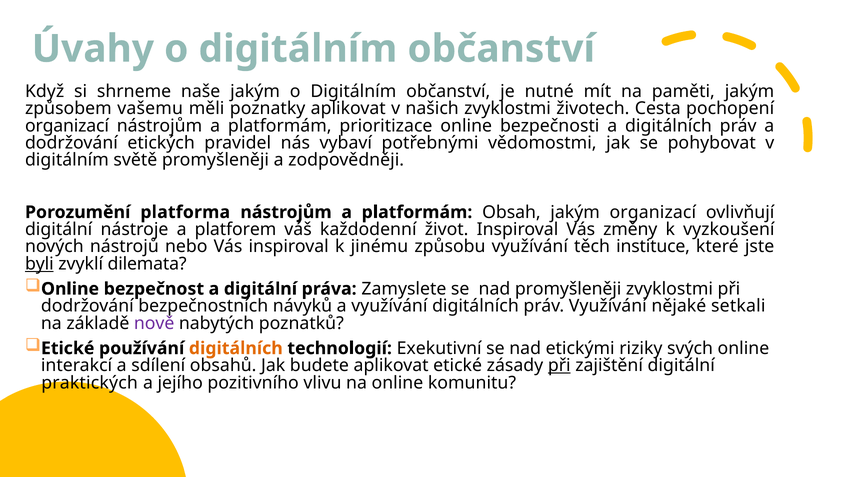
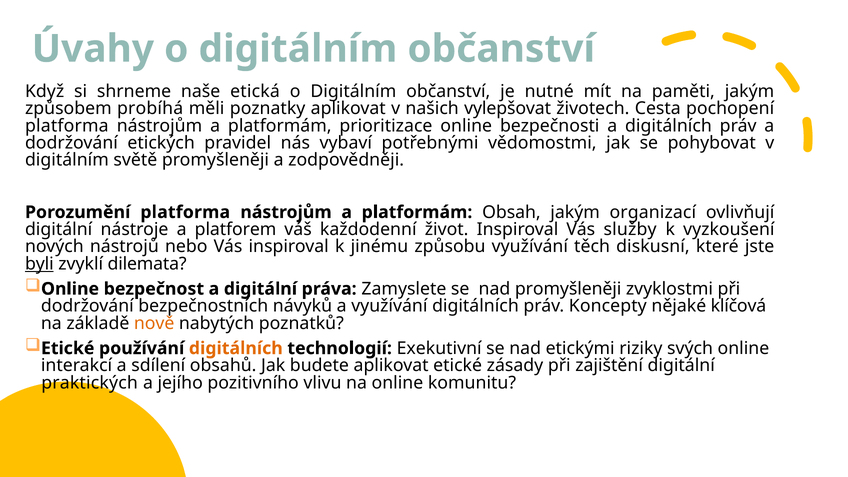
naše jakým: jakým -> etická (255, 91)
vašemu: vašemu -> probíhá (150, 109)
našich zvyklostmi: zvyklostmi -> vylepšovat (508, 109)
organizací: organizací -> platforma (67, 126)
změny: změny -> služby (630, 229)
instituce: instituce -> diskusní (653, 247)
práv Využívání: Využívání -> Koncepty (608, 306)
setkali: setkali -> klíčová (738, 306)
nově colour: purple -> orange (154, 323)
při underline: present -> none (559, 365)
